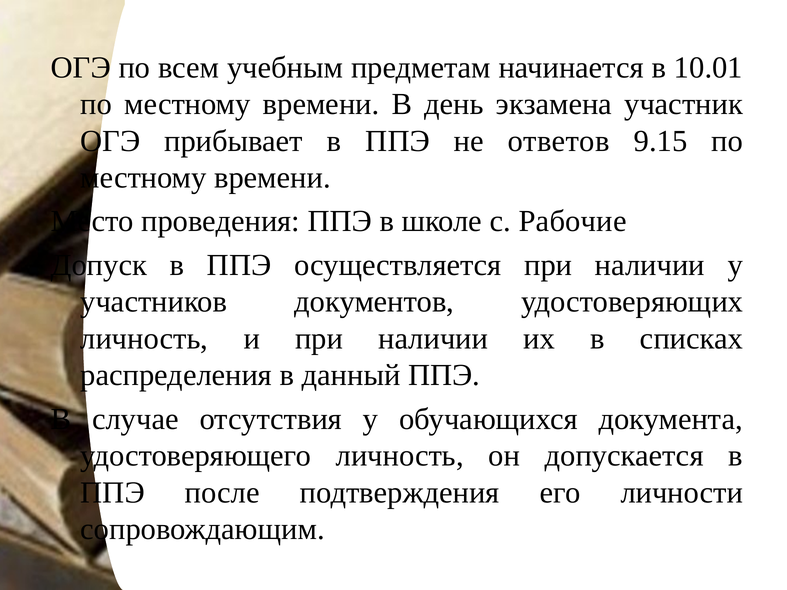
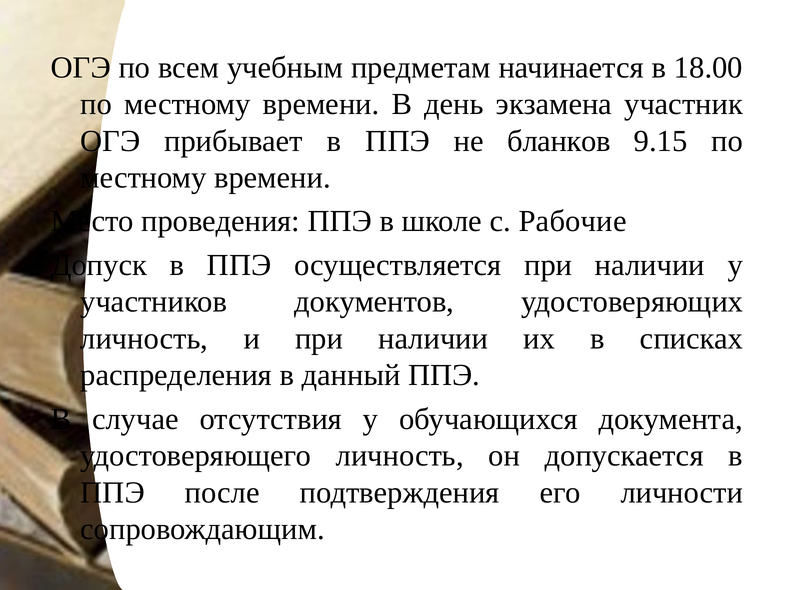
10.01: 10.01 -> 18.00 (708, 67)
ответов: ответов -> бланков (559, 141)
